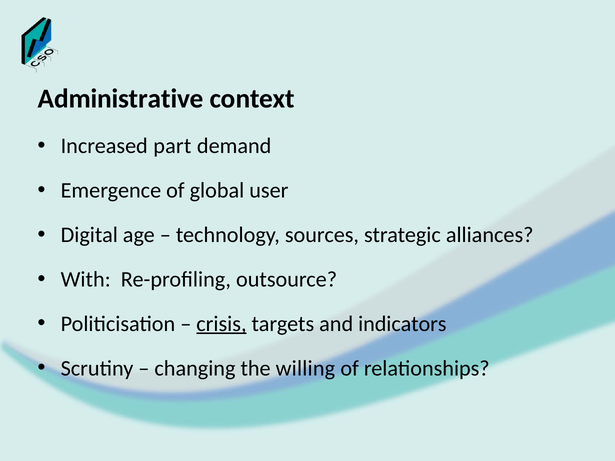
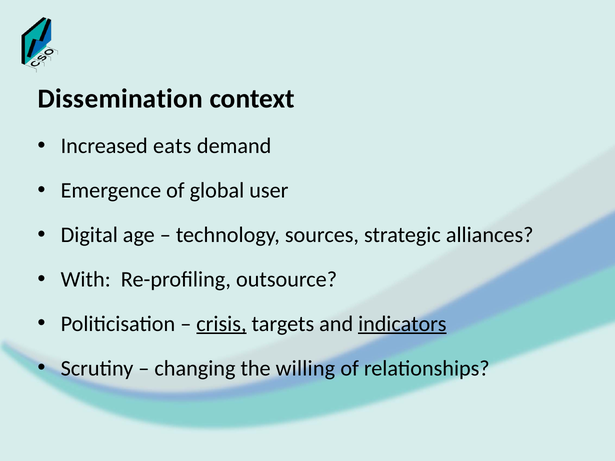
Administrative: Administrative -> Dissemination (120, 99)
part: part -> eats (172, 146)
indicators underline: none -> present (402, 324)
